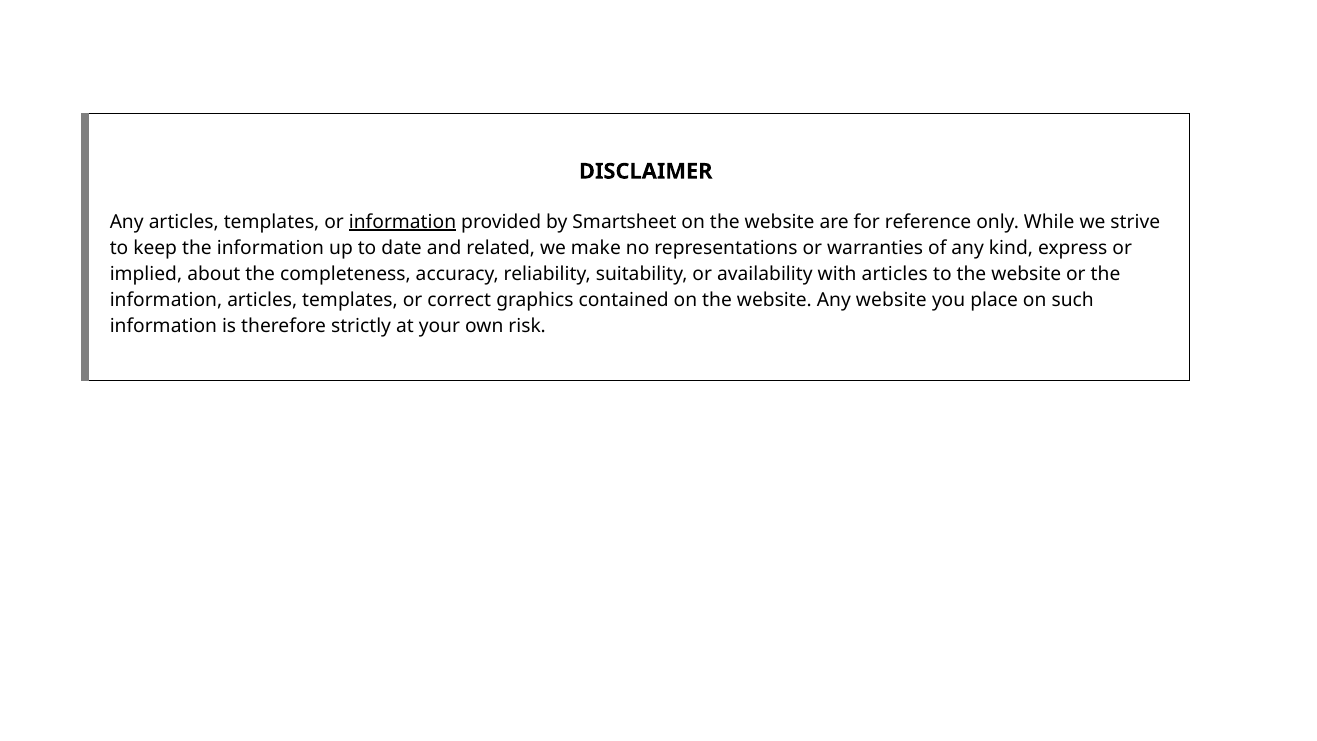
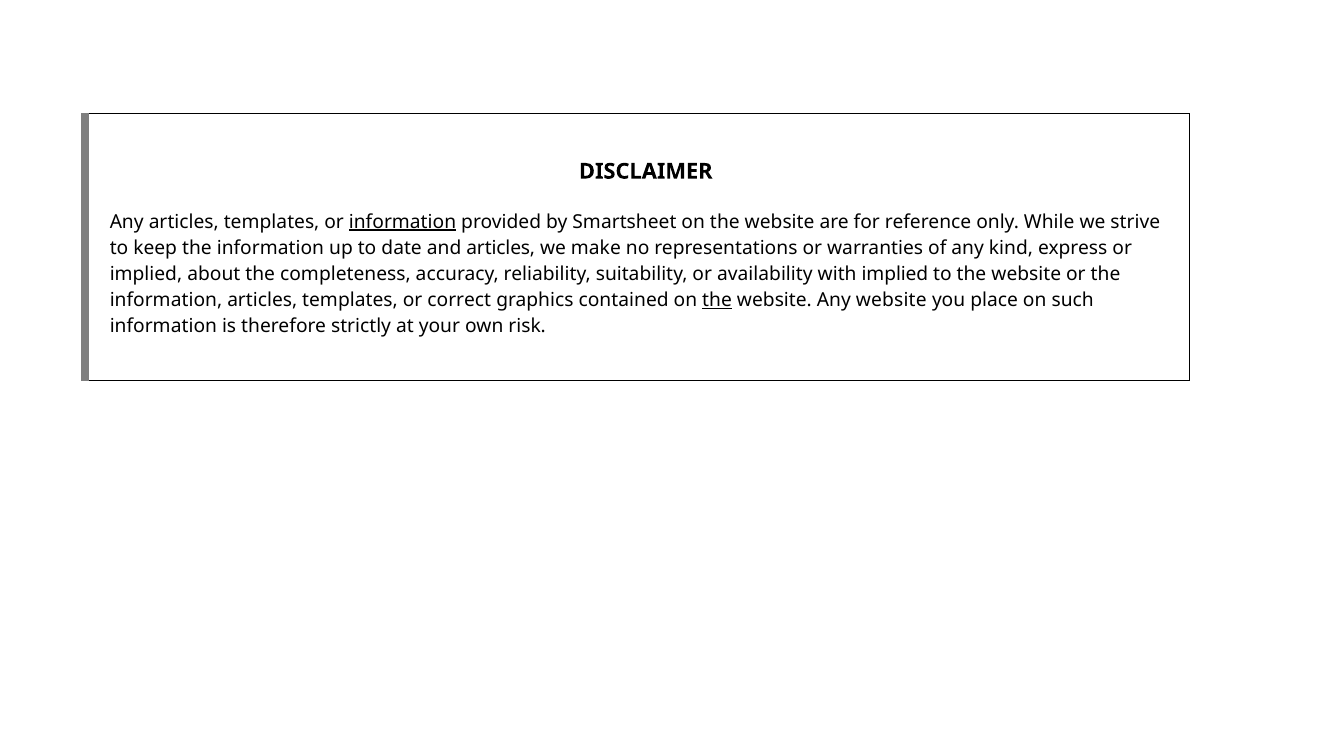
and related: related -> articles (501, 248)
with articles: articles -> implied (895, 274)
the underline: none -> present (717, 300)
